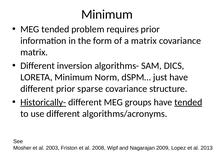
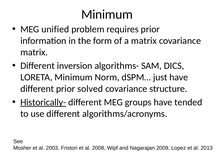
MEG tended: tended -> unified (55, 29)
sparse: sparse -> solved (90, 89)
tended underline: present -> none (188, 102)
